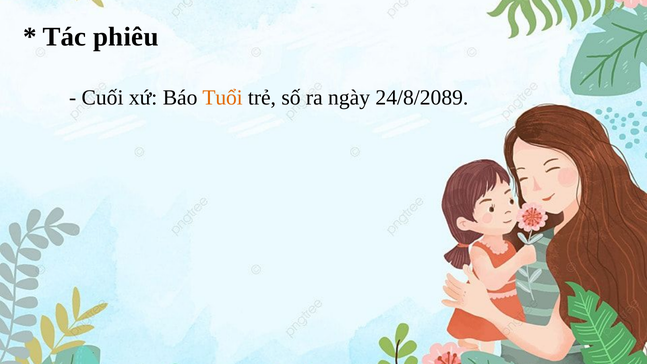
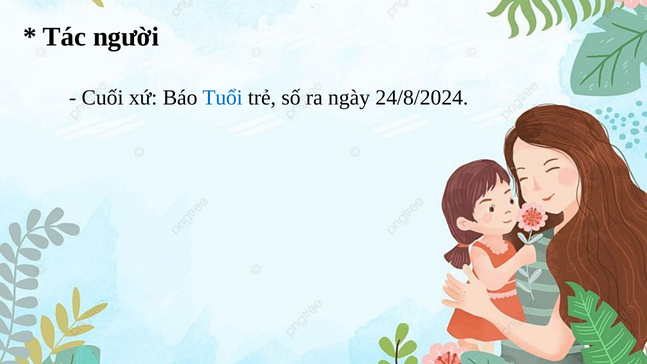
phiêu: phiêu -> người (126, 37)
Tuổi colour: orange -> blue (223, 97)
24/8/2089: 24/8/2089 -> 24/8/2024 (422, 97)
